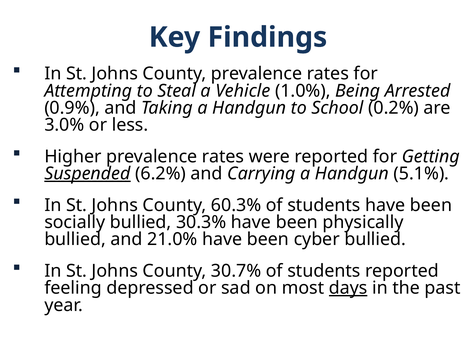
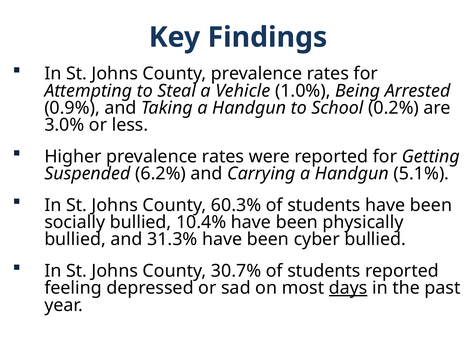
Suspended underline: present -> none (87, 174)
30.3%: 30.3% -> 10.4% (201, 222)
21.0%: 21.0% -> 31.3% (172, 239)
